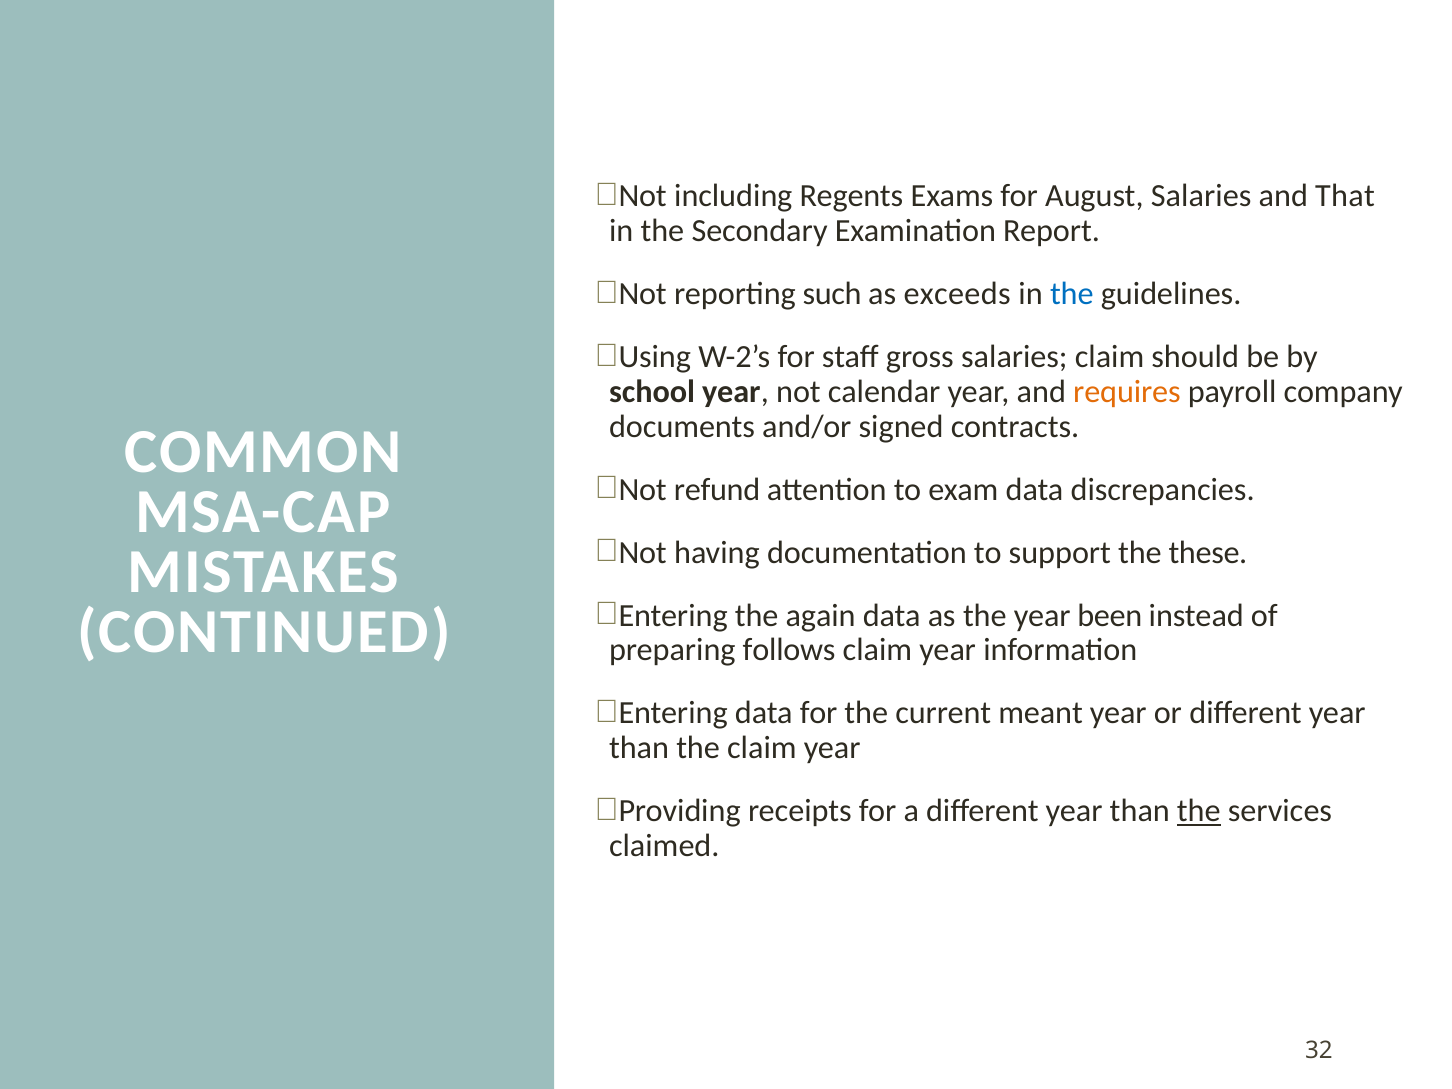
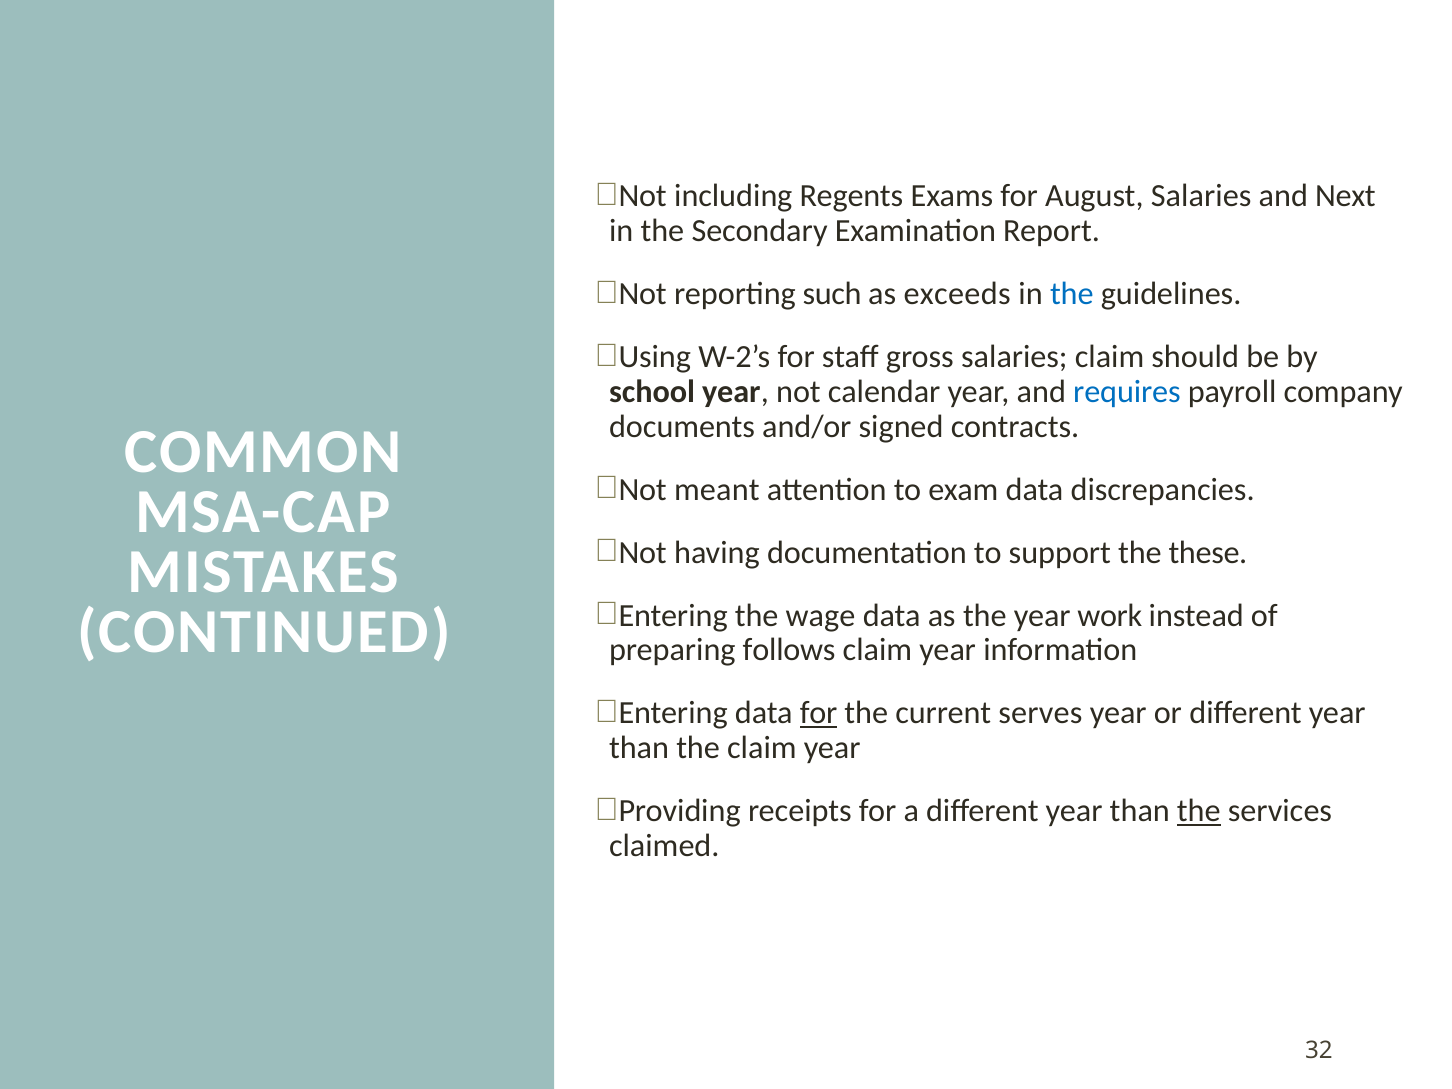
That: That -> Next (1345, 196)
requires colour: orange -> blue (1127, 392)
refund: refund -> meant (717, 490)
again: again -> wage (821, 615)
been: been -> work (1110, 615)
for underline: none -> present (819, 713)
meant: meant -> serves (1040, 713)
